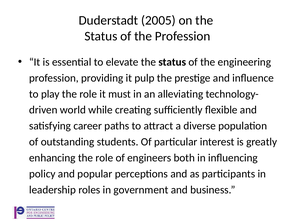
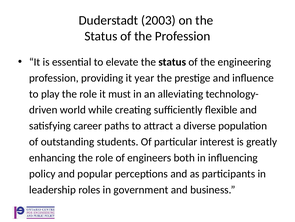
2005: 2005 -> 2003 (158, 20)
pulp: pulp -> year (144, 78)
